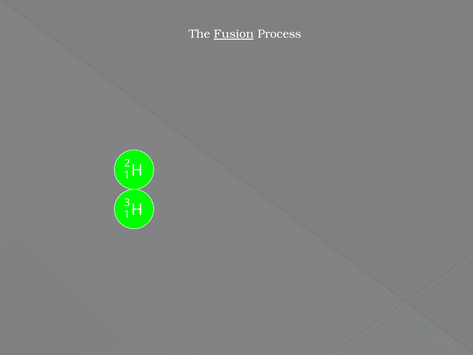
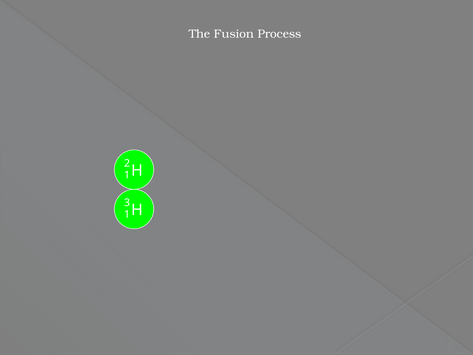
Fusion underline: present -> none (234, 34)
